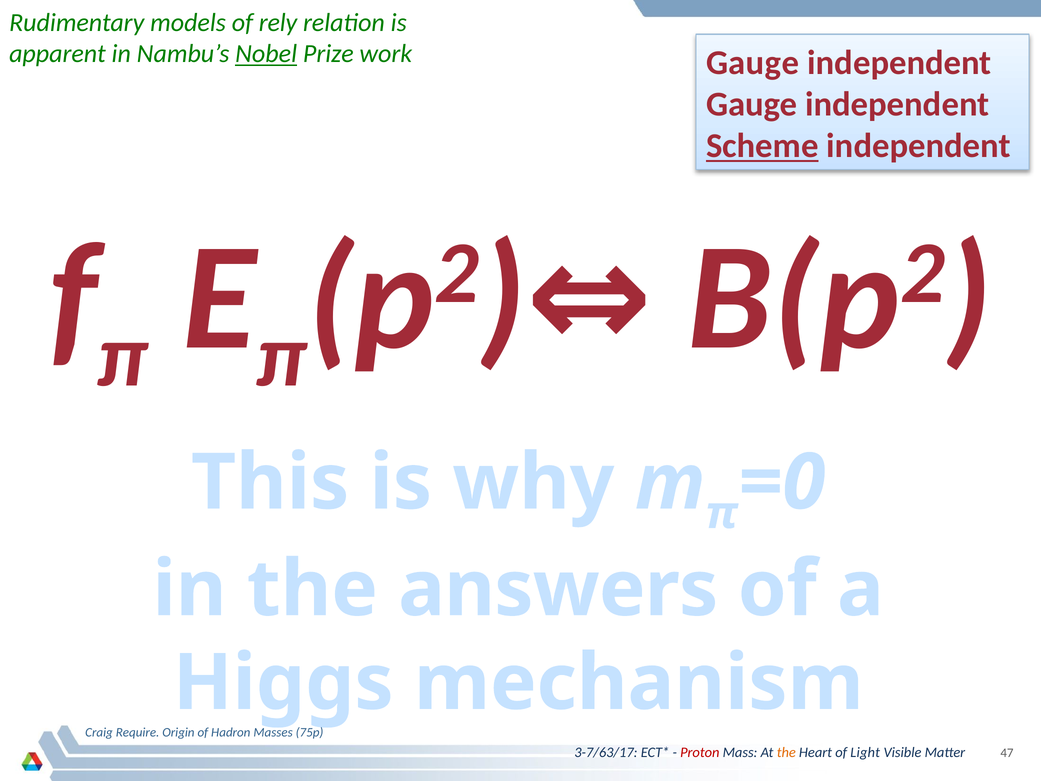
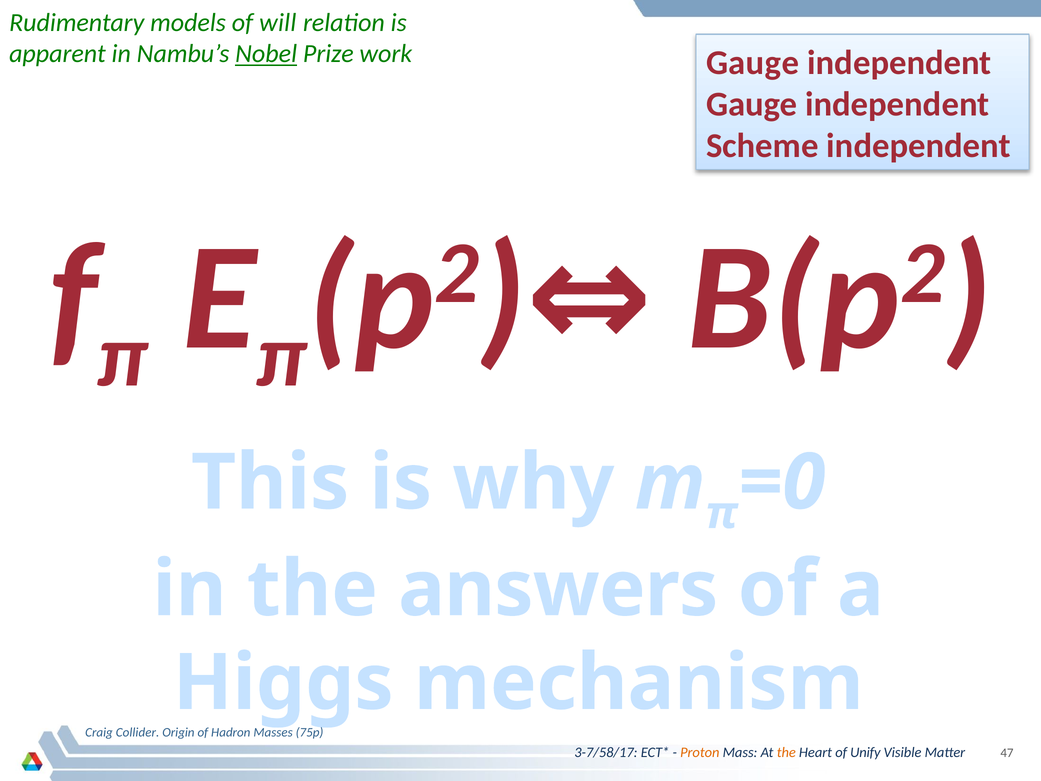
rely: rely -> will (278, 23)
Scheme underline: present -> none (762, 146)
Require: Require -> Collider (138, 732)
3-7/63/17: 3-7/63/17 -> 3-7/58/17 (606, 752)
Proton colour: red -> orange (700, 752)
Light: Light -> Unify (865, 752)
